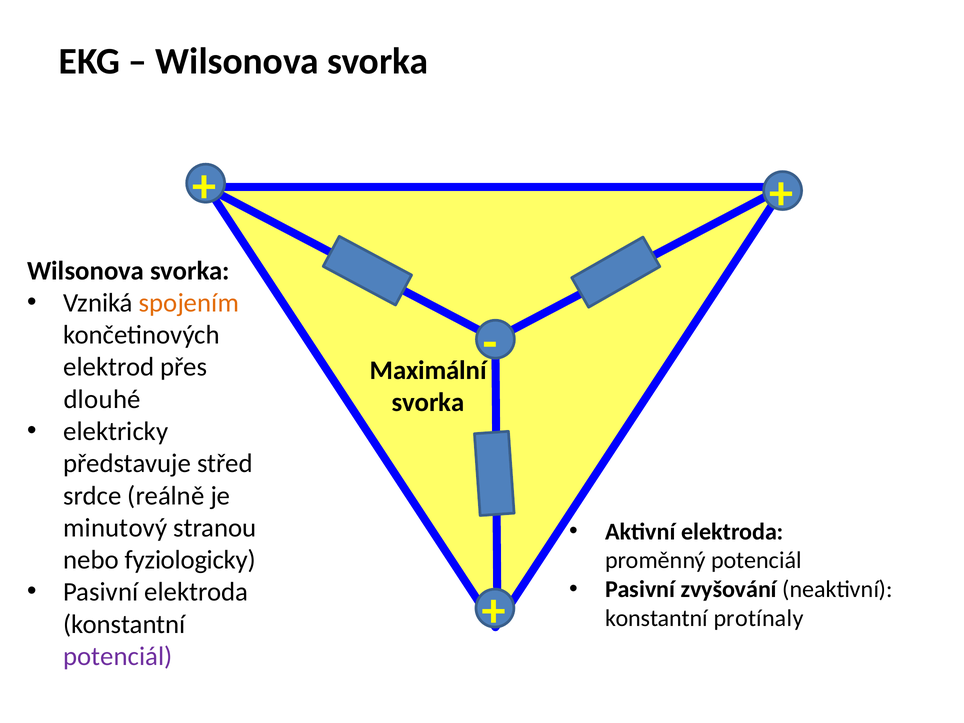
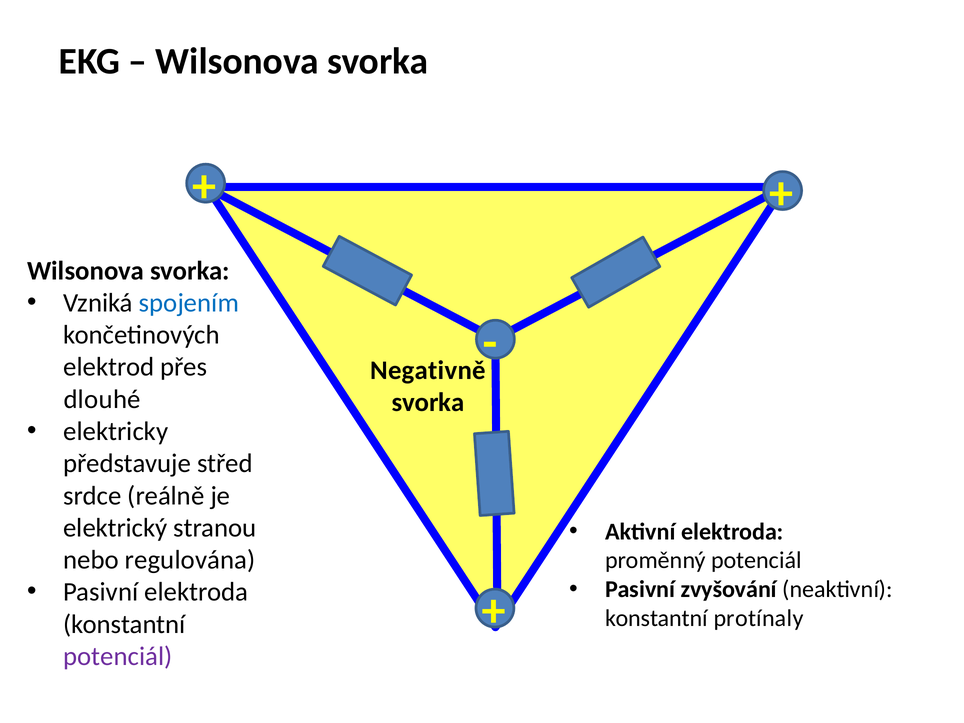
spojením colour: orange -> blue (189, 303)
Maximální: Maximální -> Negativně (428, 370)
minutový: minutový -> elektrický (115, 528)
fyziologicky: fyziologicky -> regulována (190, 560)
